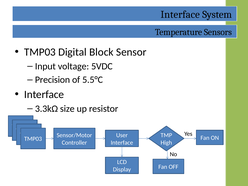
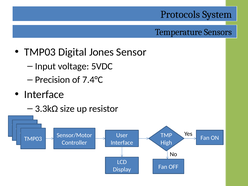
Interface: Interface -> Protocols (180, 14)
Block: Block -> Jones (101, 52)
5.5°C: 5.5°C -> 7.4°C (93, 80)
